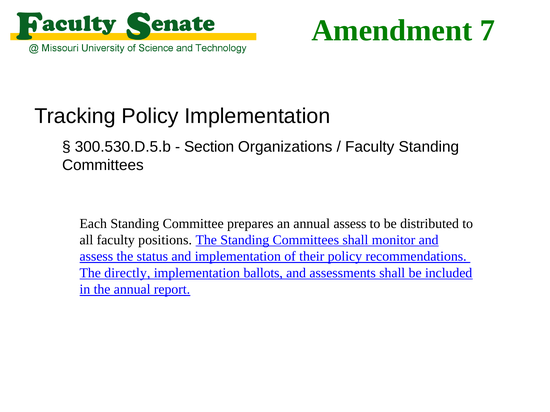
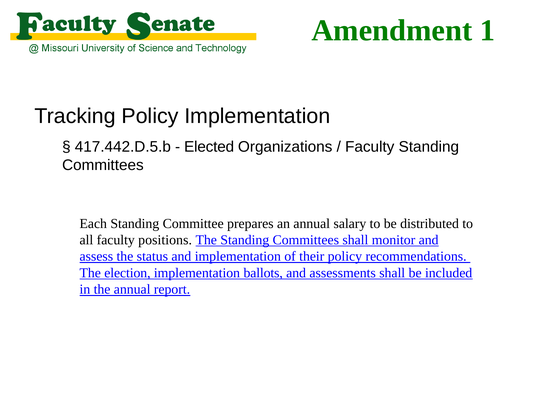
7: 7 -> 1 (488, 30)
300.530.D.5.b: 300.530.D.5.b -> 417.442.D.5.b (123, 147)
Section: Section -> Elected (209, 147)
annual assess: assess -> salary (350, 224)
directly: directly -> election (127, 273)
